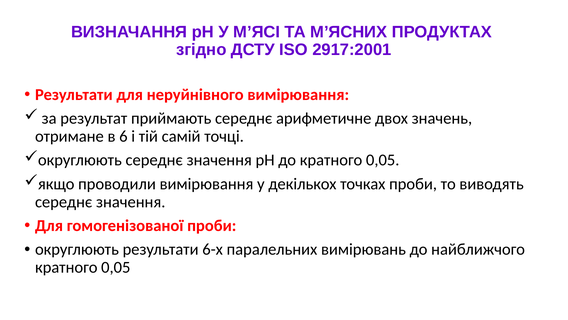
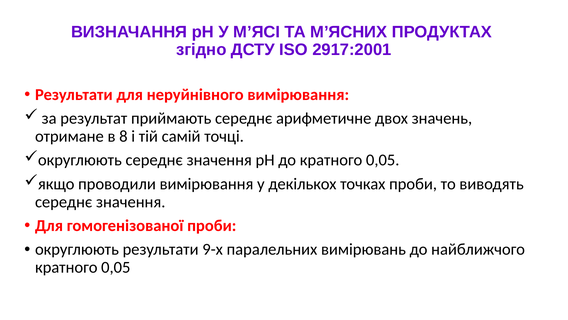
6: 6 -> 8 (123, 136)
6-х: 6-х -> 9-х (213, 249)
